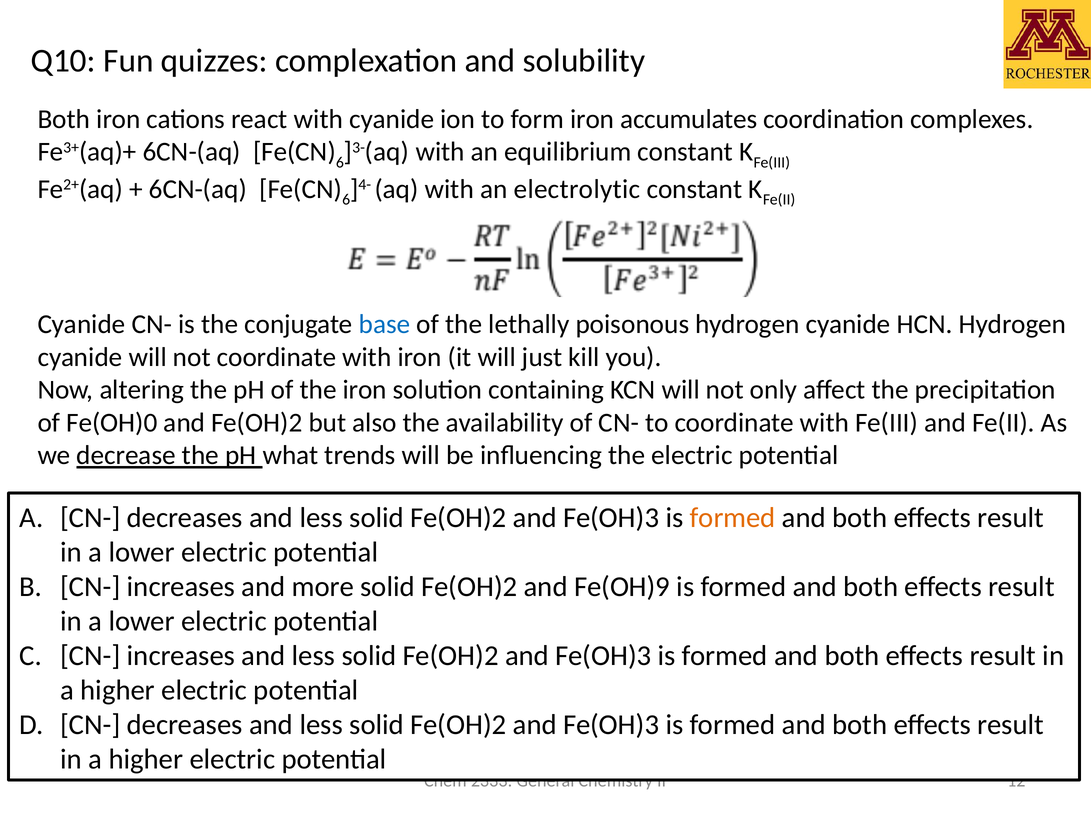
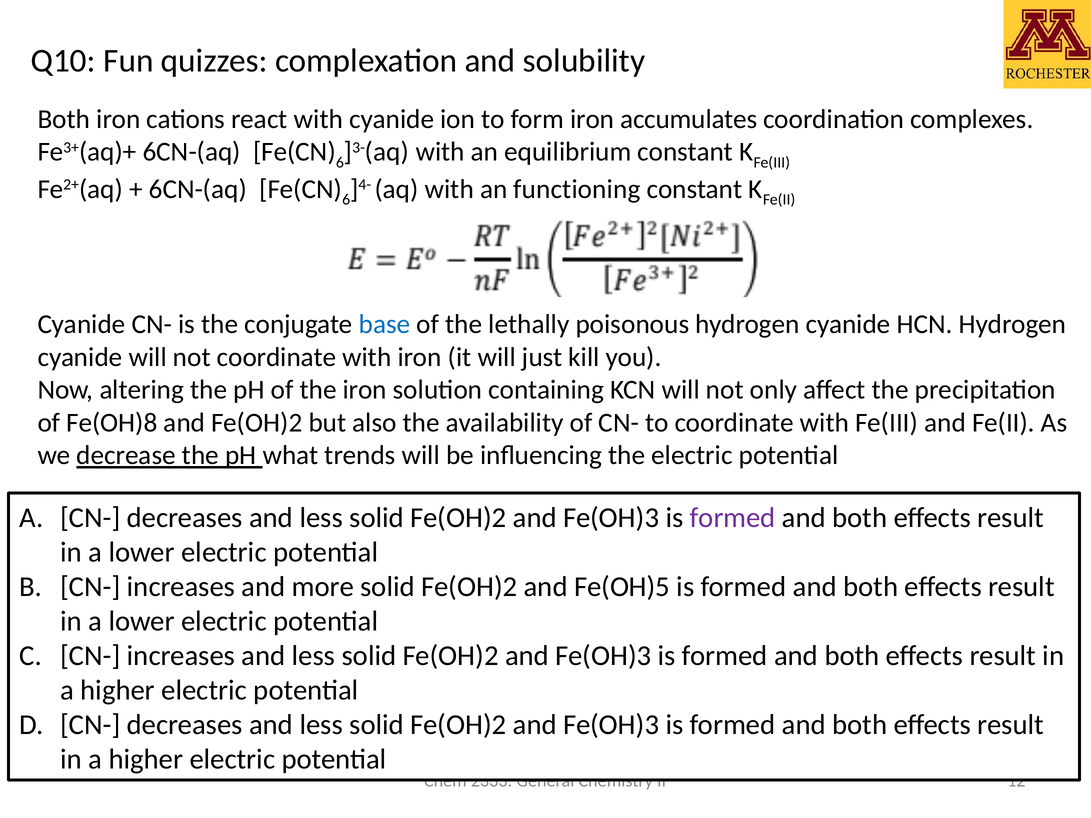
electrolytic: electrolytic -> functioning (577, 189)
Fe(OH)0: Fe(OH)0 -> Fe(OH)8 (112, 423)
formed colour: orange -> purple (733, 518)
Fe(OH)9: Fe(OH)9 -> Fe(OH)5 (622, 587)
